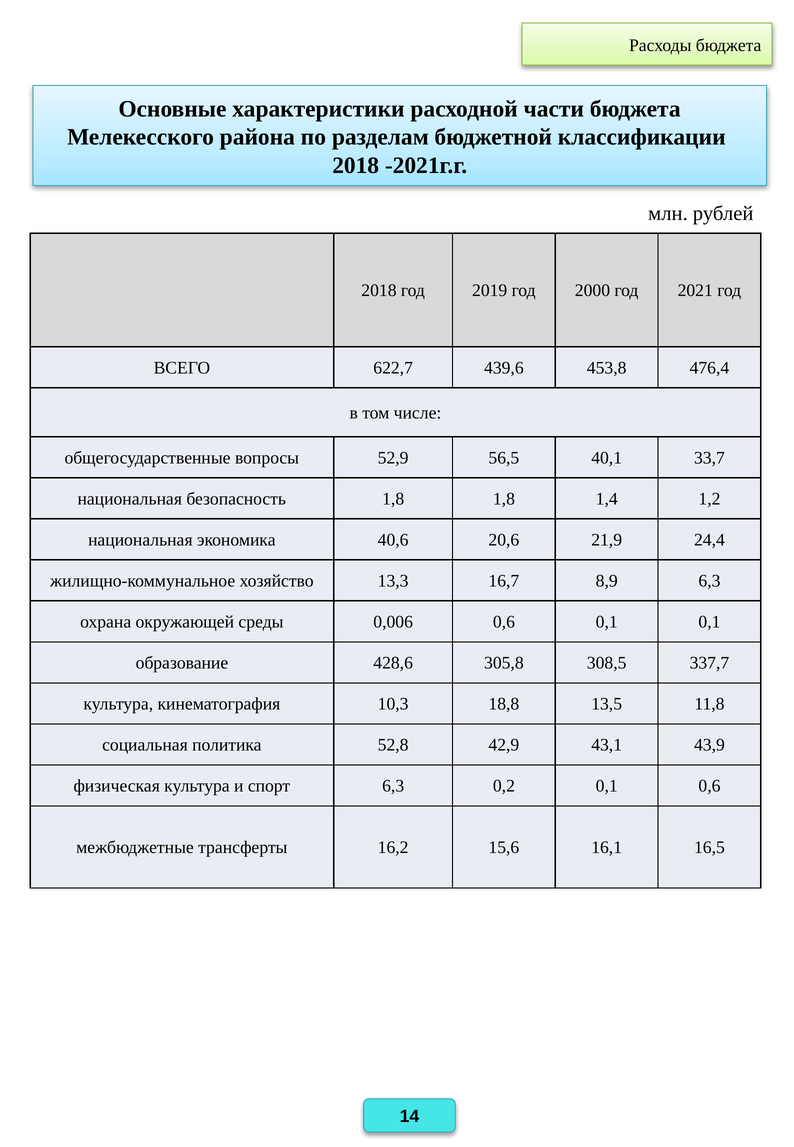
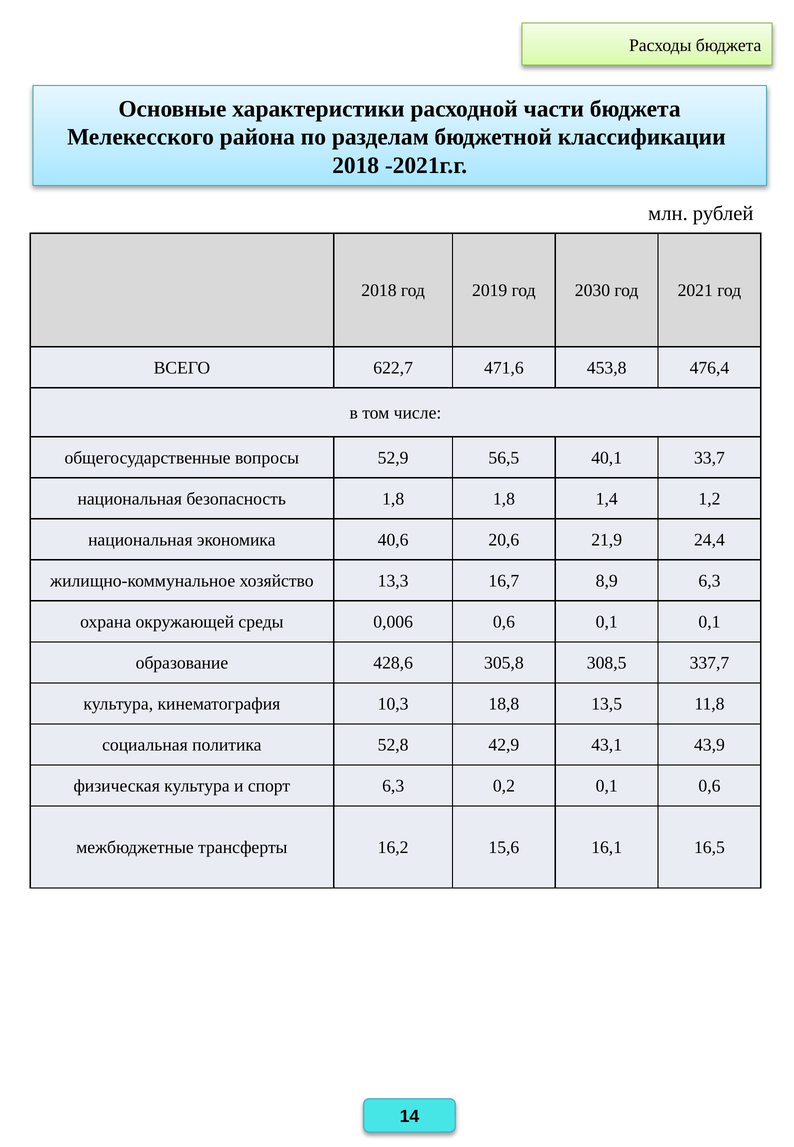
2000: 2000 -> 2030 (592, 291)
439,6: 439,6 -> 471,6 (504, 368)
